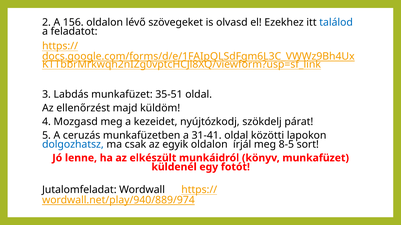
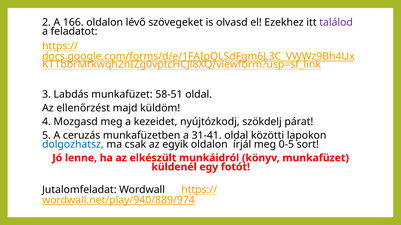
156: 156 -> 166 (73, 23)
találod colour: blue -> purple (336, 23)
35-51: 35-51 -> 58-51 (169, 94)
8-5: 8-5 -> 0-5 (286, 145)
